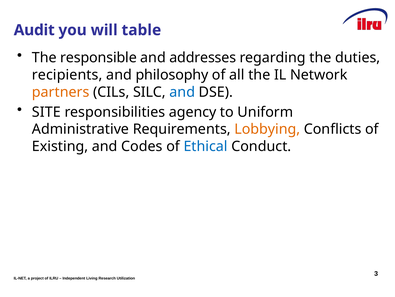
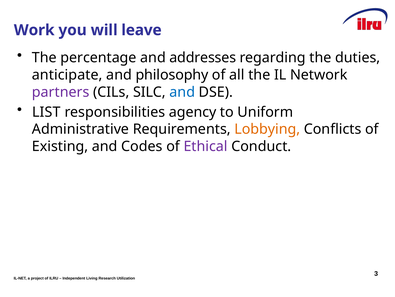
Audit: Audit -> Work (34, 30)
table: table -> leave (142, 30)
responsible: responsible -> percentage (98, 58)
recipients: recipients -> anticipate (67, 75)
partners colour: orange -> purple (61, 92)
SITE: SITE -> LIST (46, 112)
Ethical colour: blue -> purple (206, 146)
